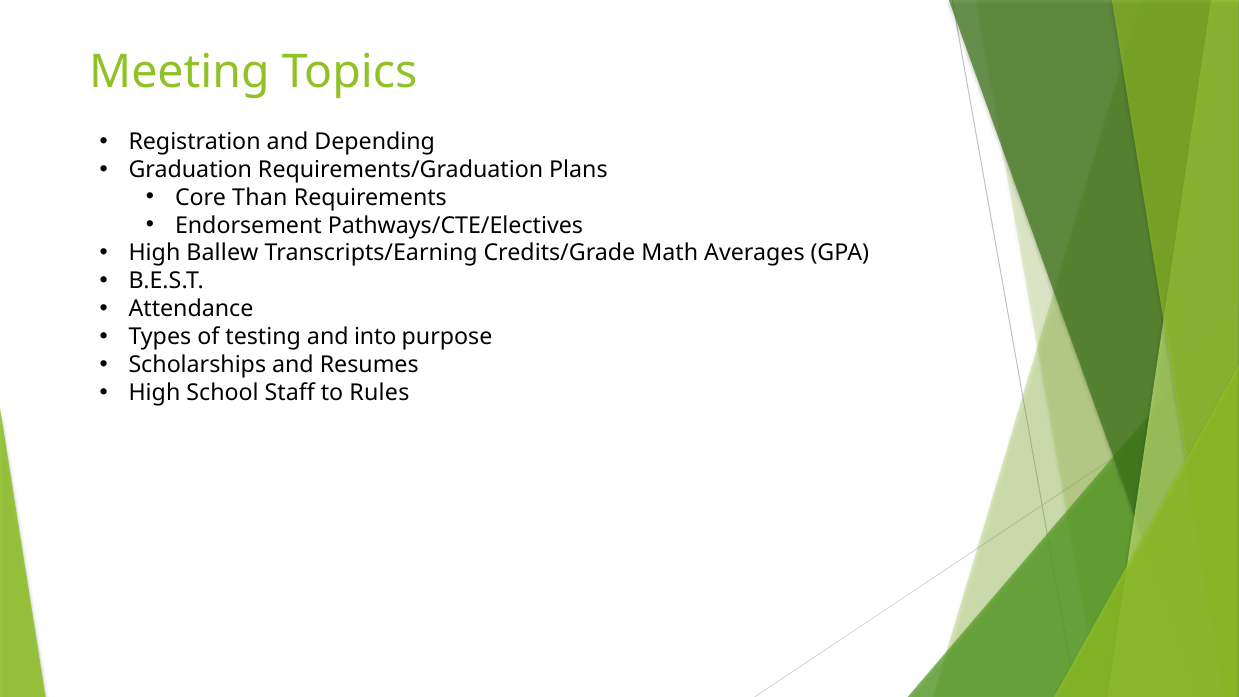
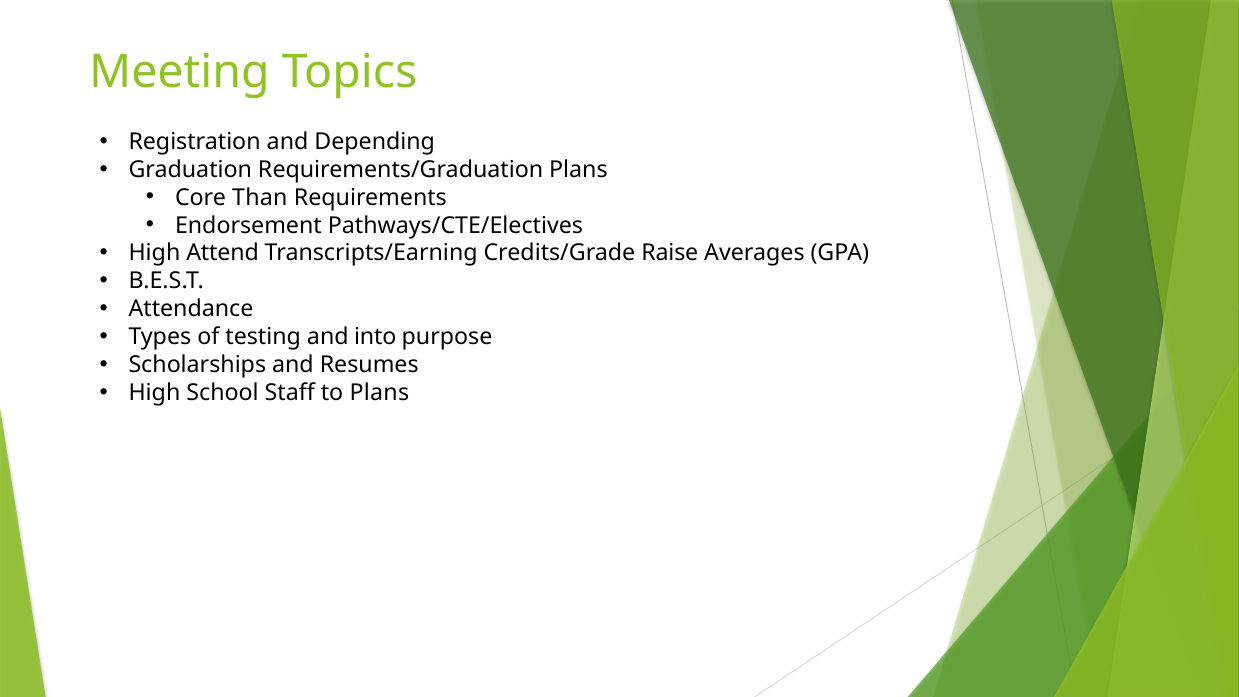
Ballew: Ballew -> Attend (223, 253)
Math: Math -> Raise (670, 253)
to Rules: Rules -> Plans (379, 393)
